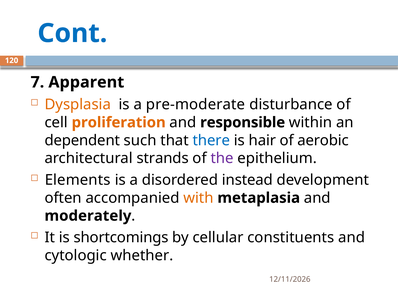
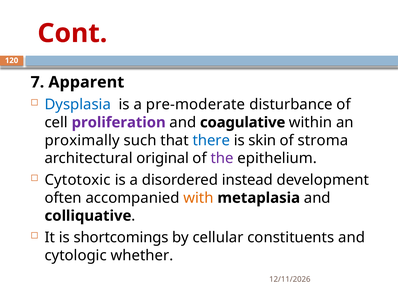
Cont colour: blue -> red (72, 33)
Dysplasia colour: orange -> blue (78, 105)
proliferation colour: orange -> purple (119, 123)
responsible: responsible -> coagulative (243, 123)
dependent: dependent -> proximally (82, 141)
hair: hair -> skin (262, 141)
aerobic: aerobic -> stroma (323, 141)
strands: strands -> original (163, 159)
Elements: Elements -> Cytotoxic (78, 180)
moderately: moderately -> colliquative (88, 216)
